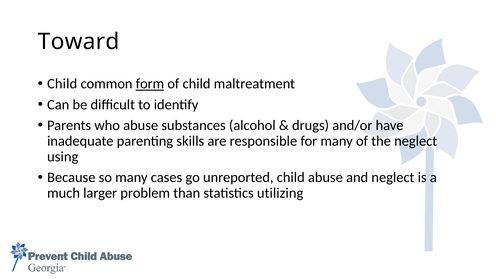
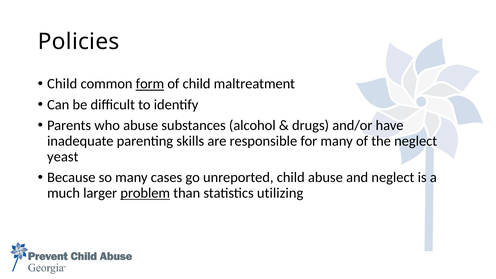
Toward: Toward -> Policies (79, 42)
using: using -> yeast (63, 157)
problem underline: none -> present (145, 193)
